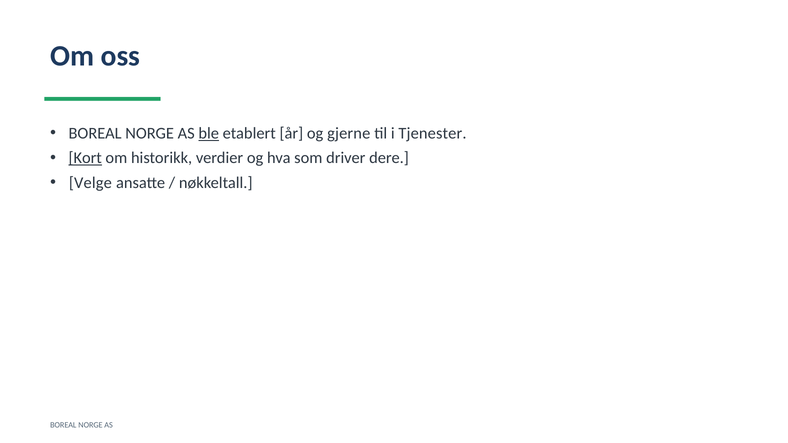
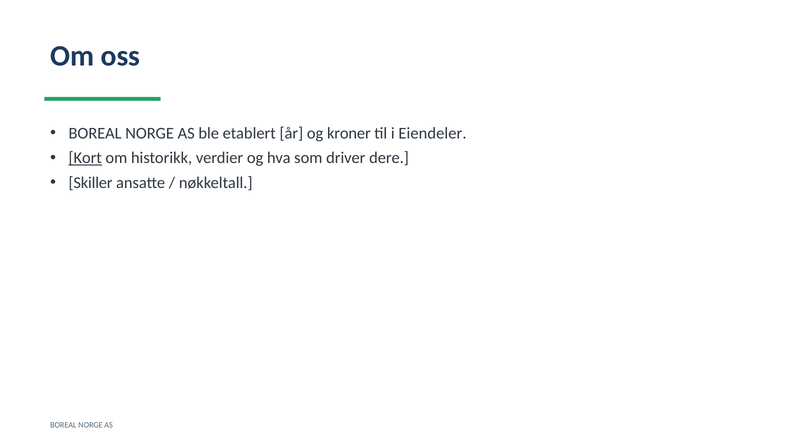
ble underline: present -> none (209, 133)
gjerne: gjerne -> kroner (349, 133)
Tjenester: Tjenester -> Eiendeler (433, 133)
Velge: Velge -> Skiller (91, 183)
